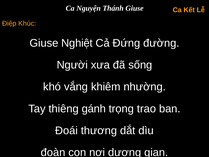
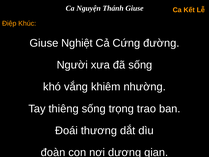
Đứng: Đứng -> Cứng (126, 43)
thiêng gánh: gánh -> sống (94, 109)
